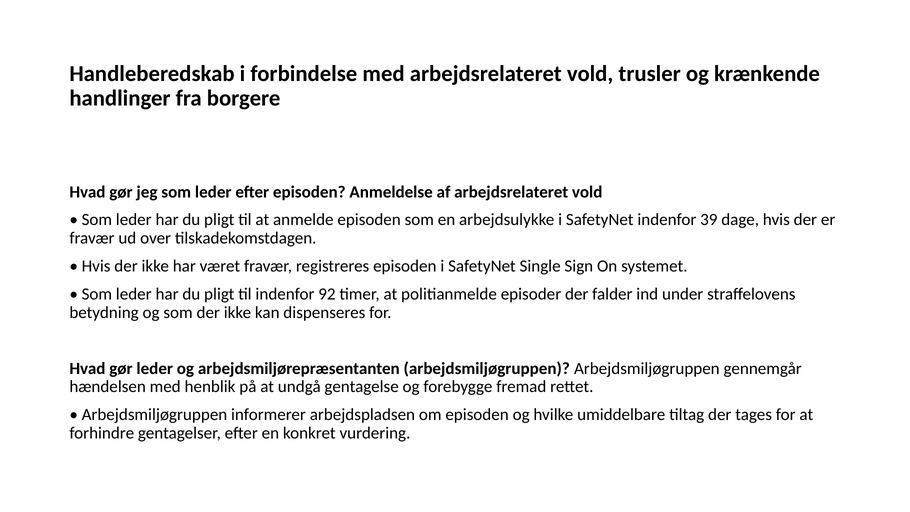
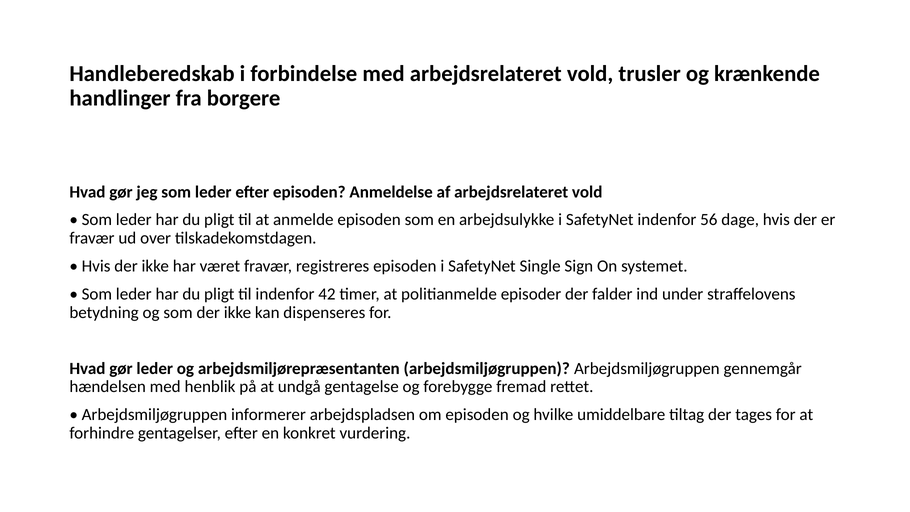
39: 39 -> 56 (709, 220)
92: 92 -> 42 (327, 294)
